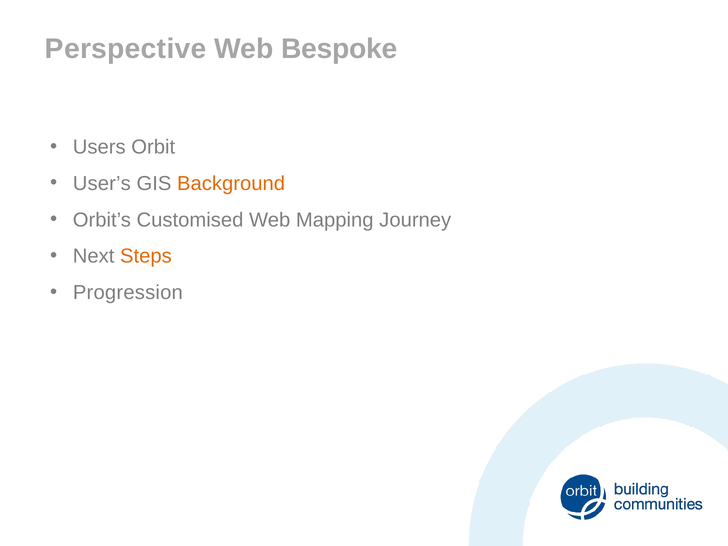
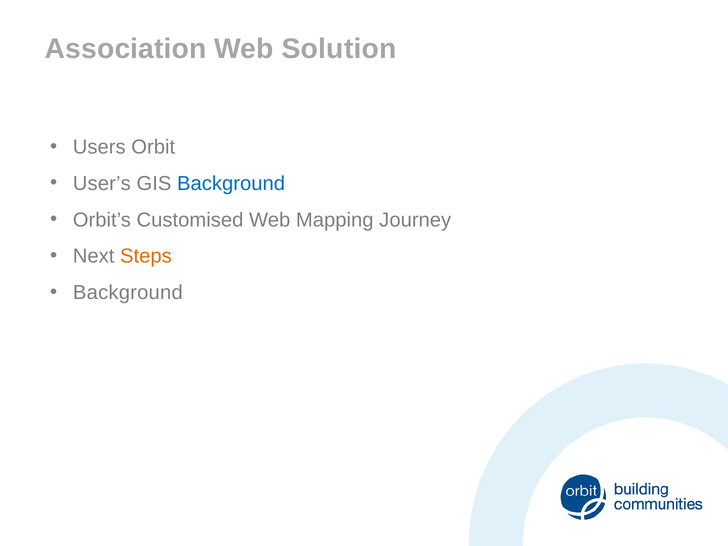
Perspective: Perspective -> Association (126, 49)
Bespoke: Bespoke -> Solution (339, 49)
Background colour: orange -> blue (231, 183)
Progression: Progression -> Background (128, 293)
